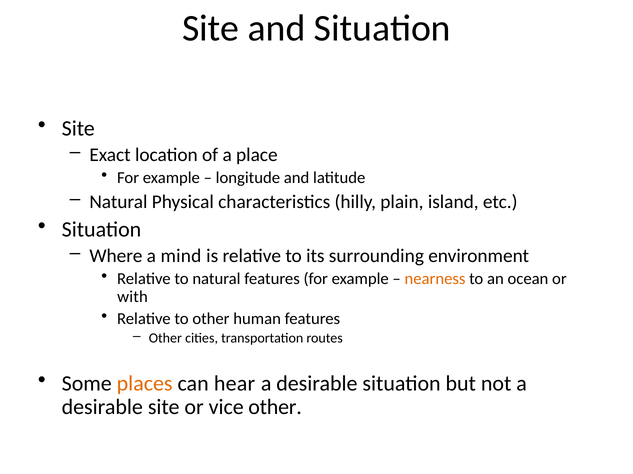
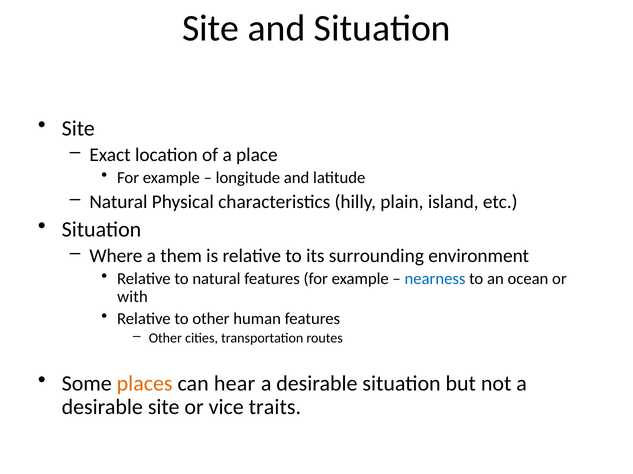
mind: mind -> them (181, 256)
nearness colour: orange -> blue (435, 279)
vice other: other -> traits (275, 408)
